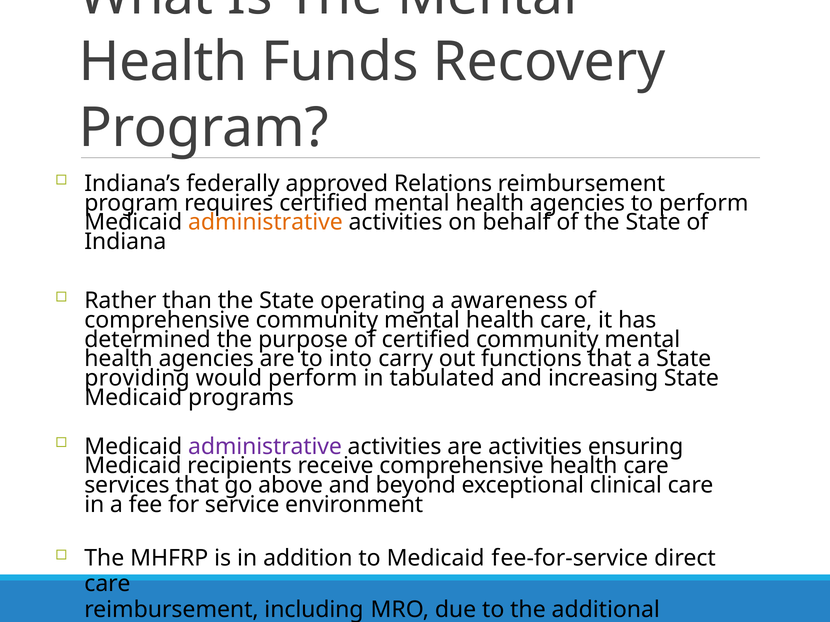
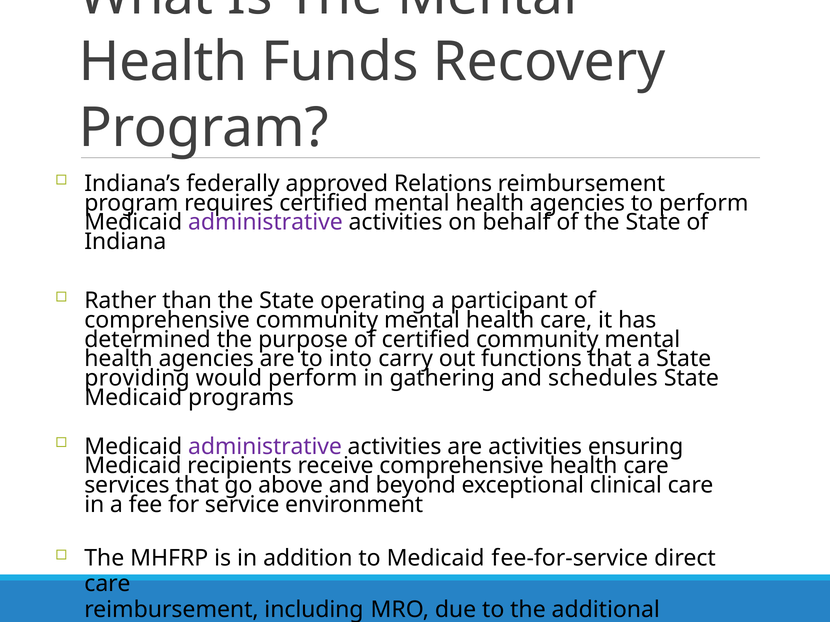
administrative colour: orange -> purple (265, 222)
awareness: awareness -> participant (509, 301)
tabulated: tabulated -> gathering (442, 379)
increasing: increasing -> schedules (603, 379)
